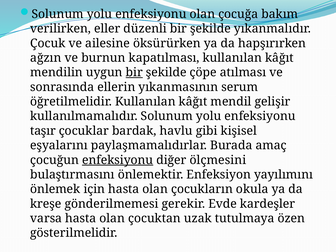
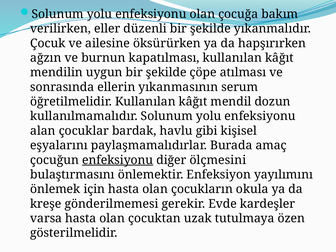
bir underline: present -> none (134, 72)
gelişir: gelişir -> dozun (273, 102)
taşır: taşır -> alan (43, 131)
